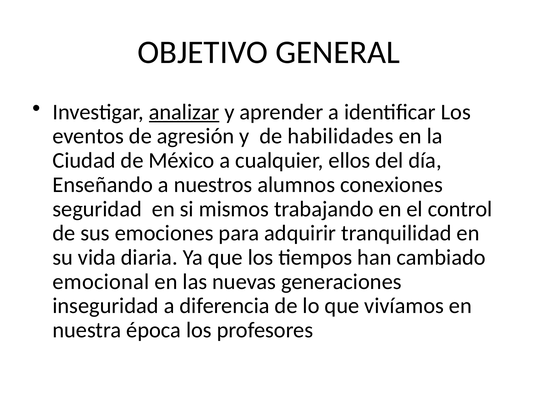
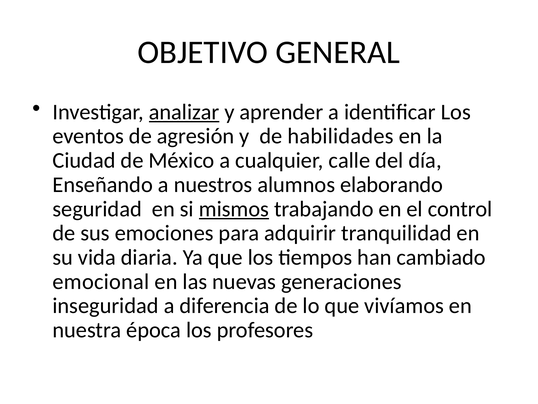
ellos: ellos -> calle (349, 160)
conexiones: conexiones -> elaborando (392, 184)
mismos underline: none -> present (234, 209)
